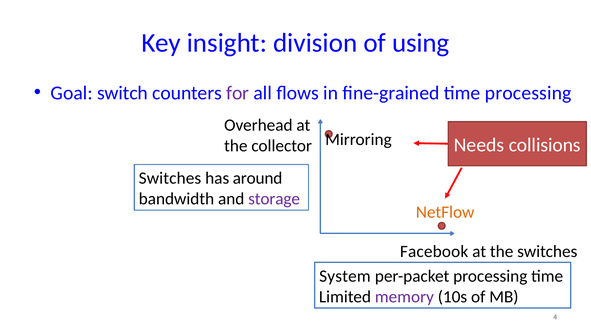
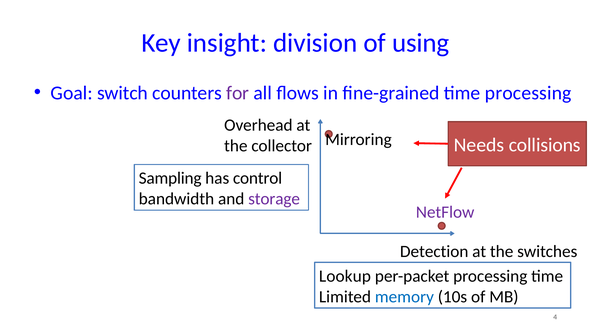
Switches: Switches -> Sampling (170, 178)
around: around -> control (258, 178)
NetFlow colour: orange -> purple (445, 213)
Facebook: Facebook -> Detection (434, 252)
System: System -> Lookup (345, 276)
memory colour: purple -> blue (404, 297)
